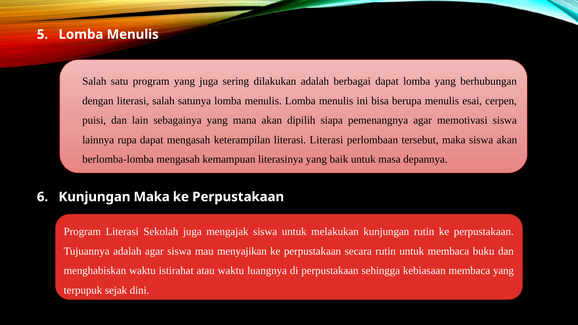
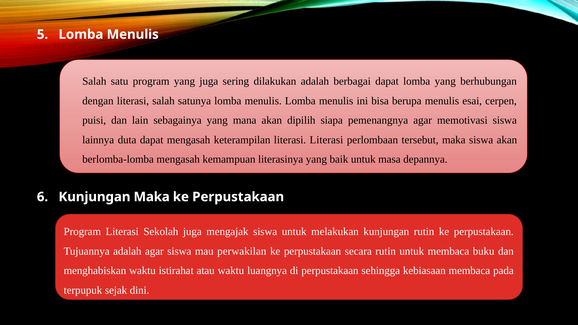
rupa: rupa -> duta (127, 140)
menyajikan: menyajikan -> perwakilan (242, 251)
membaca yang: yang -> pada (503, 271)
